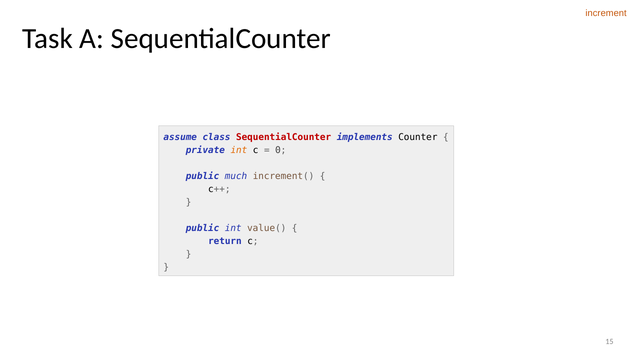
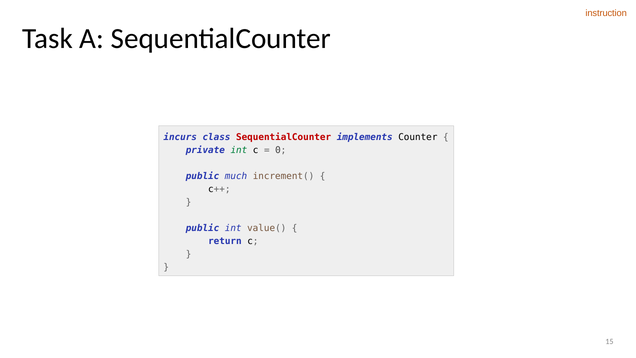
increment: increment -> instruction (606, 13)
assume: assume -> incurs (180, 137)
int colour: orange -> green (239, 150)
